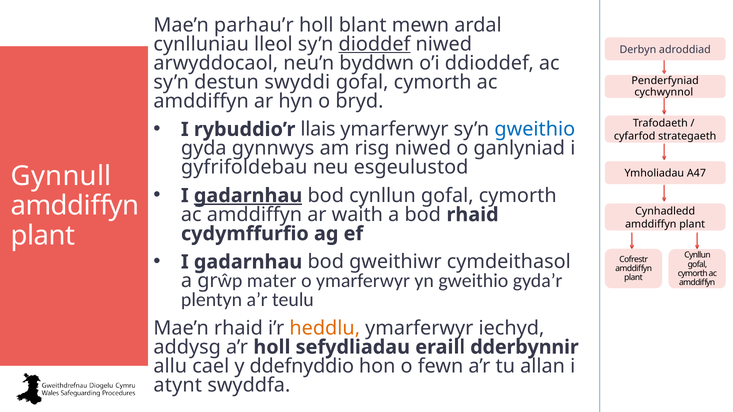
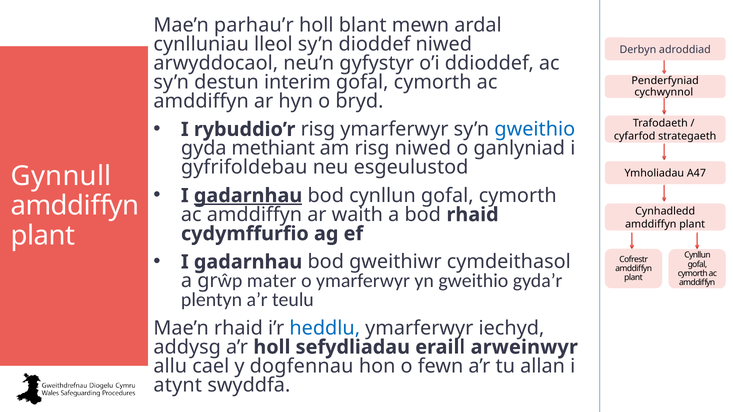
dioddef underline: present -> none (375, 44)
byddwn: byddwn -> gyfystyr (377, 63)
swyddi: swyddi -> interim (297, 82)
rybuddio’r llais: llais -> risg (318, 129)
gynnwys: gynnwys -> methiant (273, 149)
heddlu colour: orange -> blue (325, 328)
dderbynnir: dderbynnir -> arweinwyr (524, 347)
ddefnyddio: ddefnyddio -> dogfennau (302, 366)
